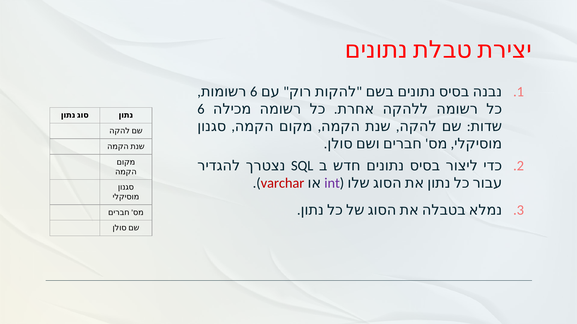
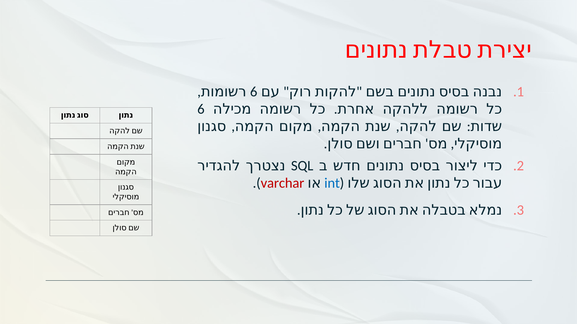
int colour: purple -> blue (332, 183)
